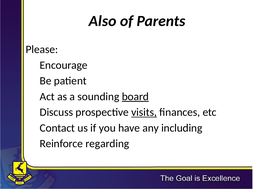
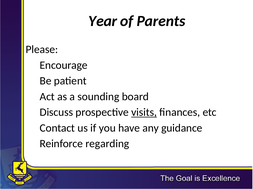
Also: Also -> Year (103, 21)
board underline: present -> none (135, 97)
including: including -> guidance (182, 128)
